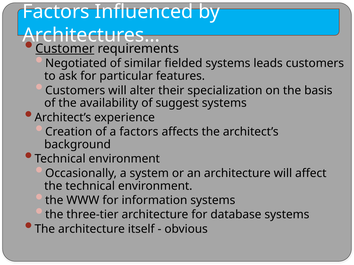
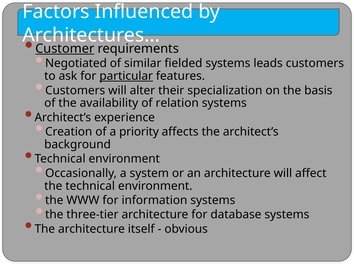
particular underline: none -> present (126, 76)
suggest: suggest -> relation (177, 103)
a factors: factors -> priority (139, 132)
